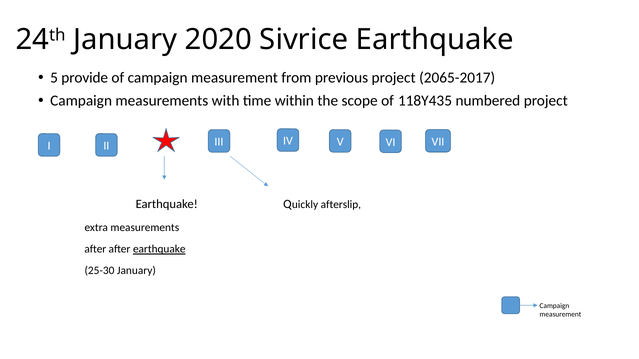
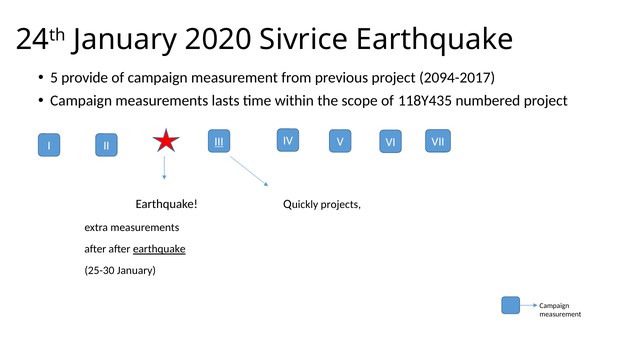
2065-2017: 2065-2017 -> 2094-2017 (457, 78)
with: with -> lasts (226, 101)
III underline: none -> present (219, 142)
afterslip: afterslip -> projects (341, 205)
